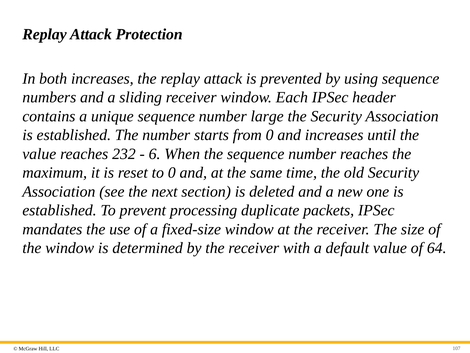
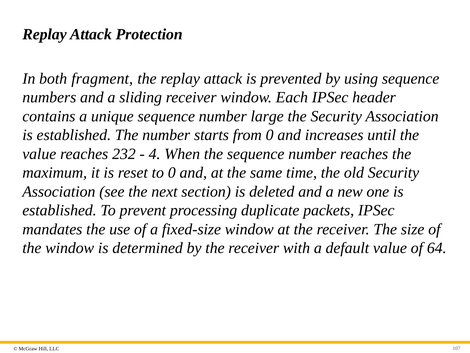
both increases: increases -> fragment (102, 78)
6: 6 -> 4 (155, 154)
